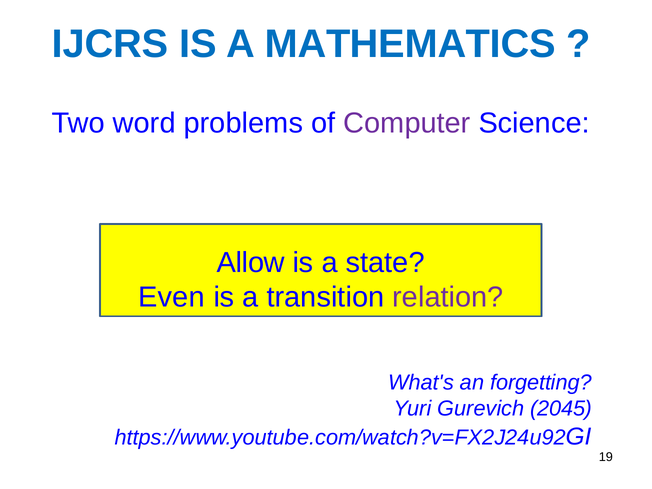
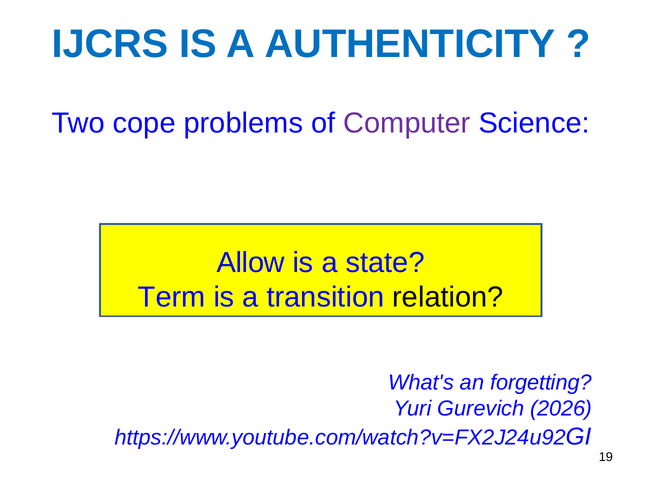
MATHEMATICS: MATHEMATICS -> AUTHENTICITY (410, 44)
word: word -> cope (144, 123)
Even: Even -> Term (172, 297)
relation colour: purple -> black (448, 297)
2045: 2045 -> 2026 (561, 409)
